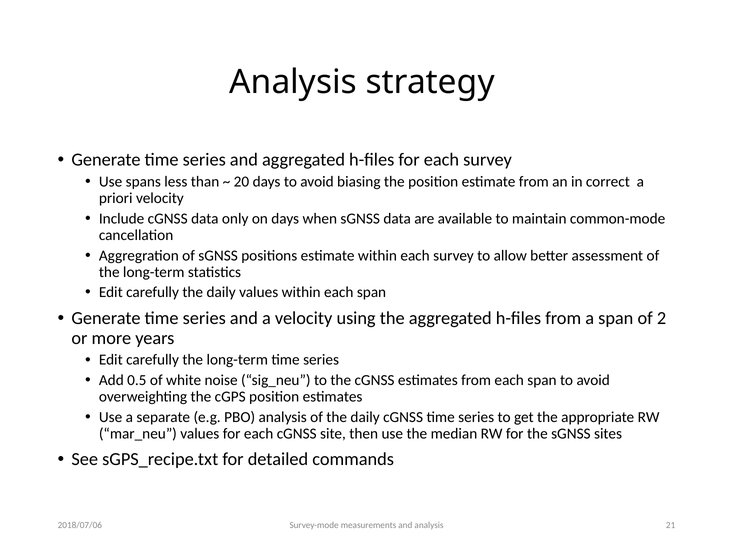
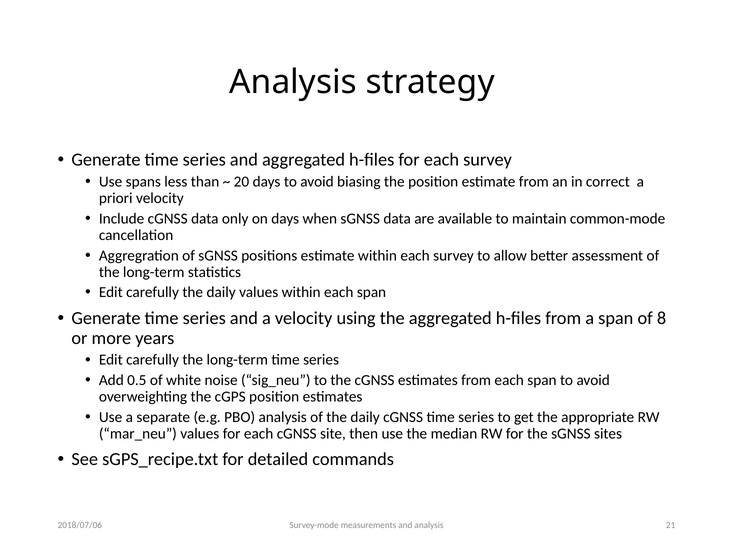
2: 2 -> 8 (662, 318)
